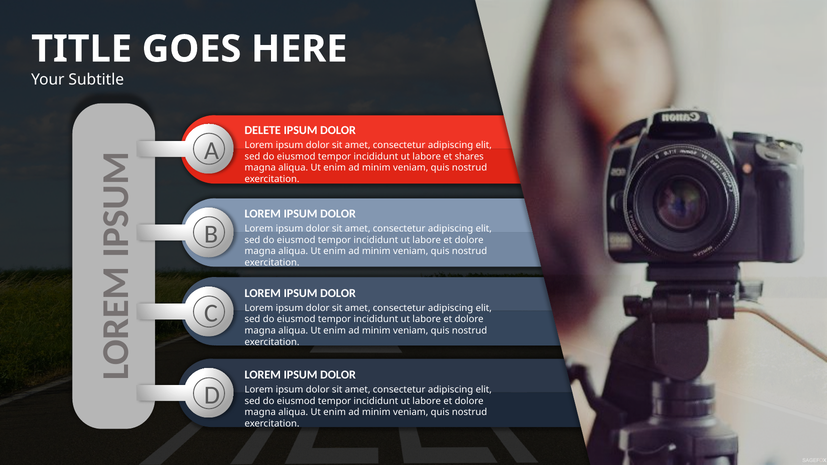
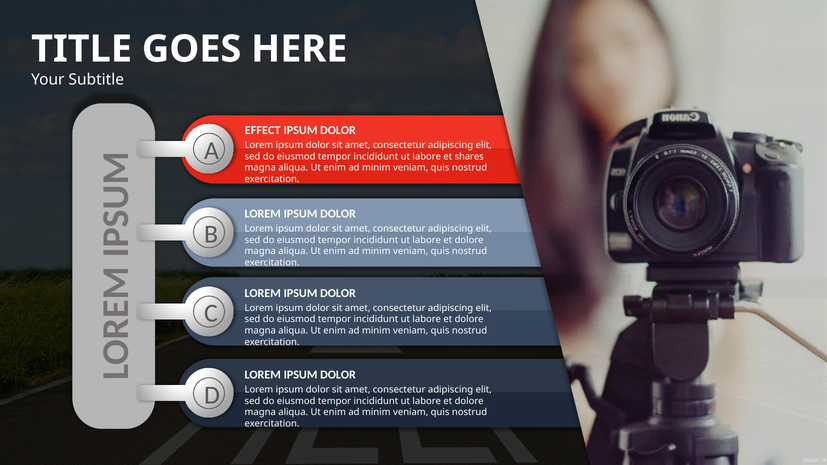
DELETE: DELETE -> EFFECT (263, 130)
